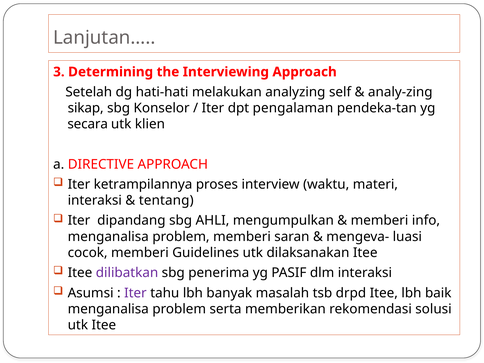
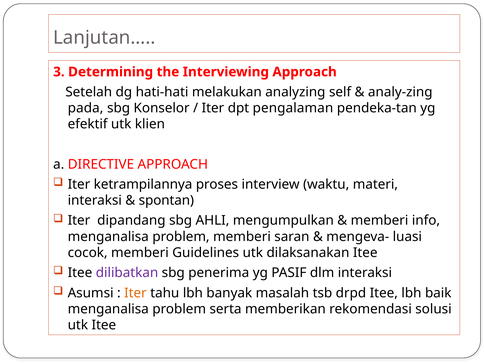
sikap: sikap -> pada (86, 108)
secara: secara -> efektif (88, 124)
tentang: tentang -> spontan (166, 200)
Iter colour: purple -> orange (135, 293)
